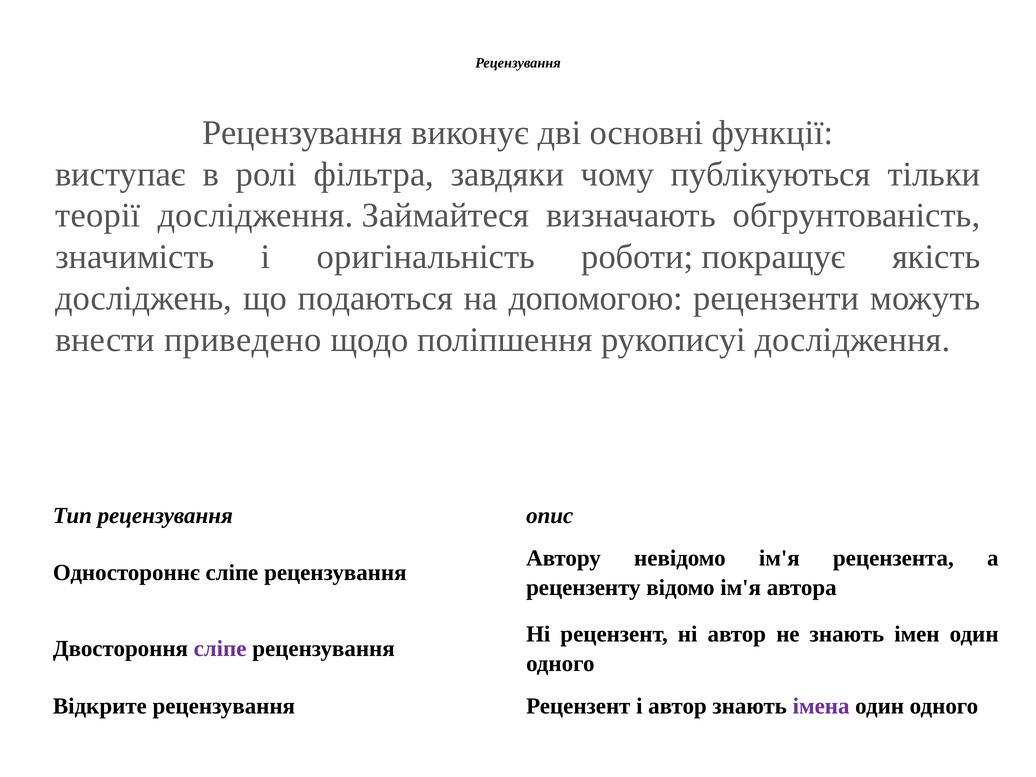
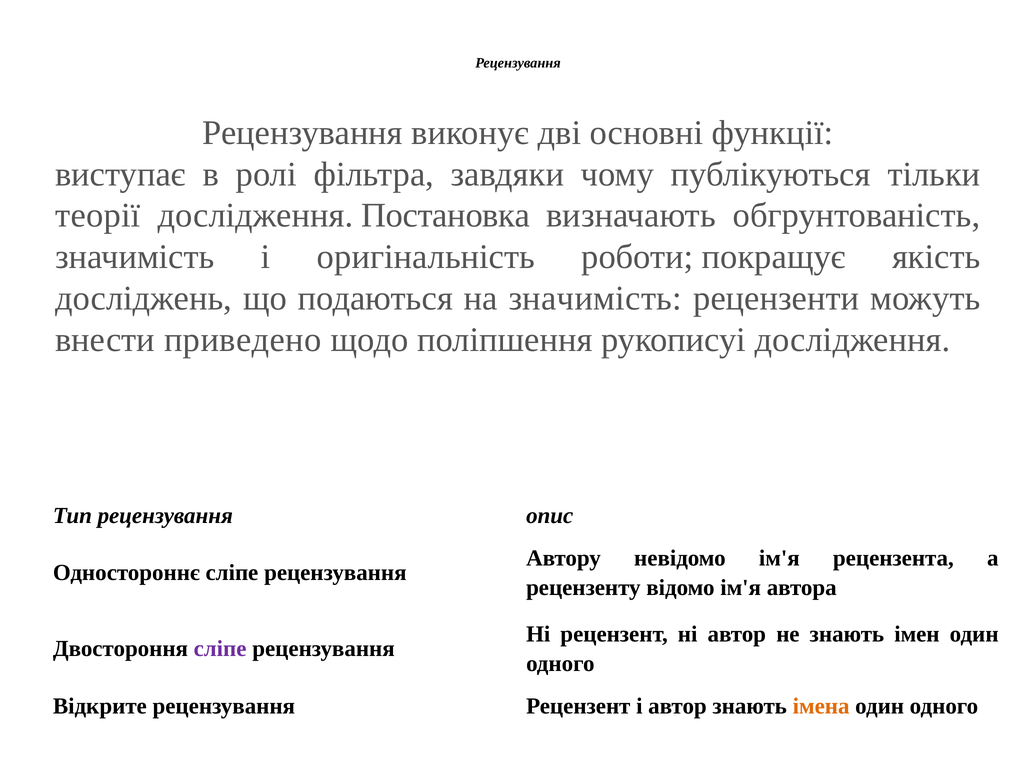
Займайтеся: Займайтеся -> Постановка (446, 216)
на допомогою: допомогою -> значимість (595, 298)
імена colour: purple -> orange (821, 706)
